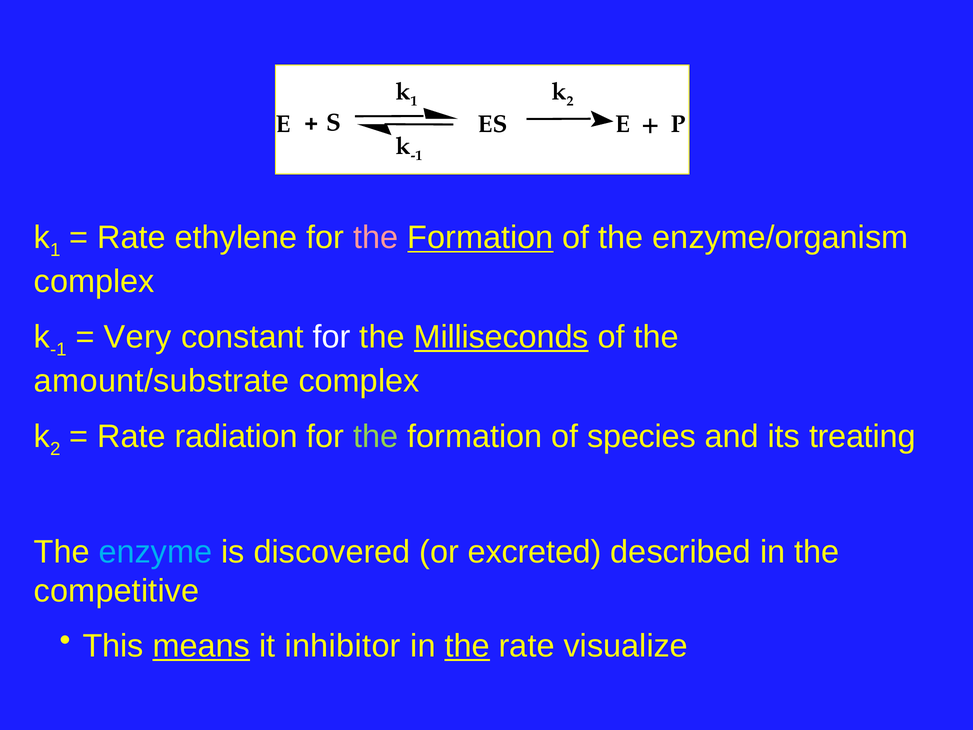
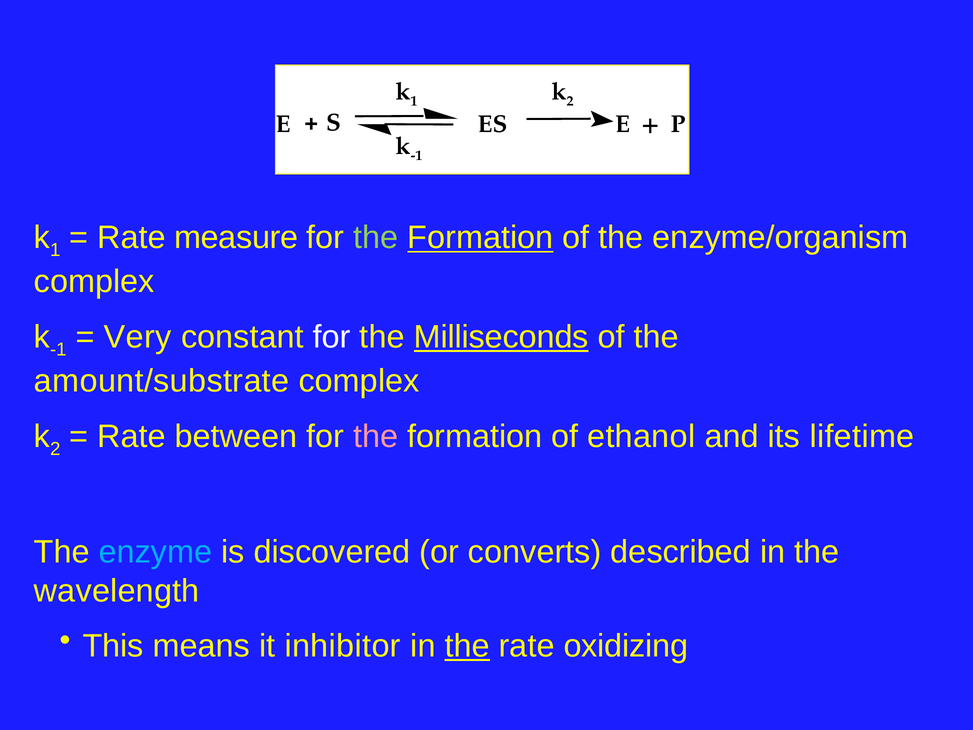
ethylene: ethylene -> measure (236, 237)
the colour: pink -> light green (376, 237)
radiation: radiation -> between (236, 436)
the colour: light green -> pink (376, 436)
species: species -> ethanol (641, 436)
treating: treating -> lifetime (862, 436)
excreted: excreted -> converts (535, 552)
competitive: competitive -> wavelength (117, 591)
means underline: present -> none (201, 646)
visualize: visualize -> oxidizing (626, 646)
